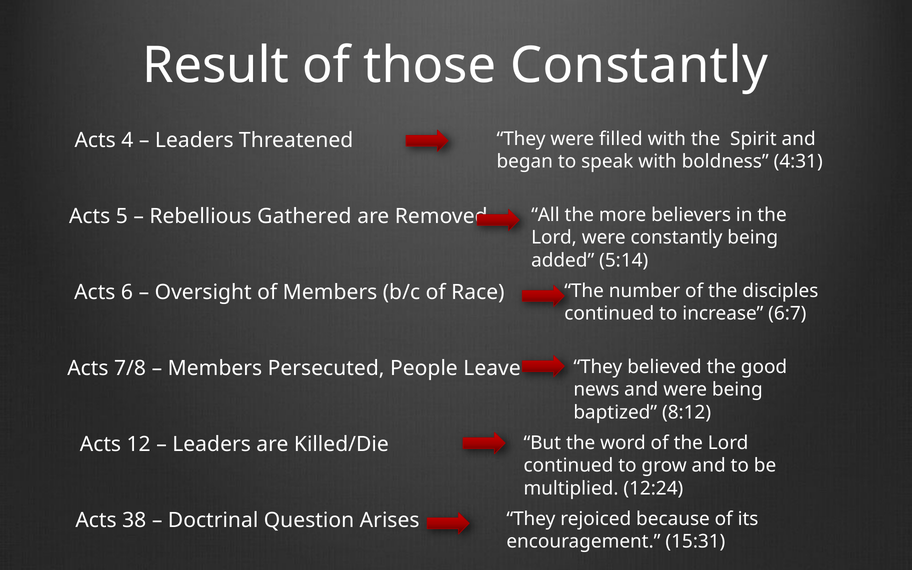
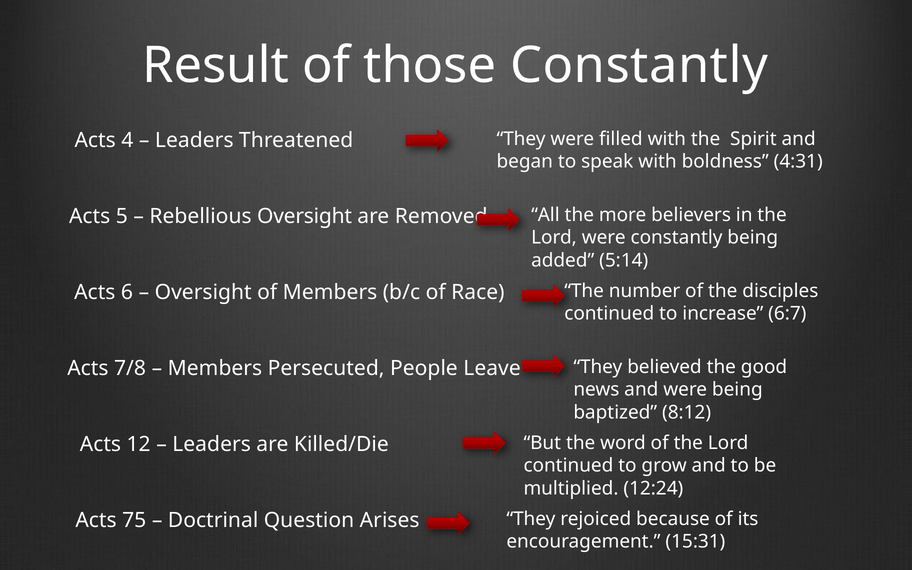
Rebellious Gathered: Gathered -> Oversight (305, 216)
38: 38 -> 75 (134, 520)
